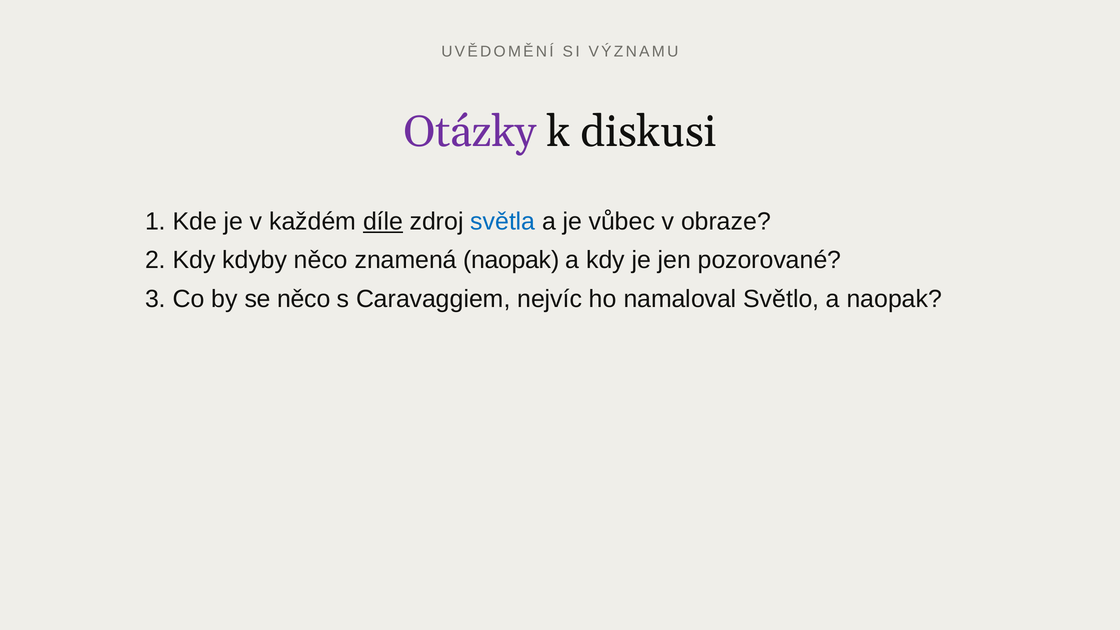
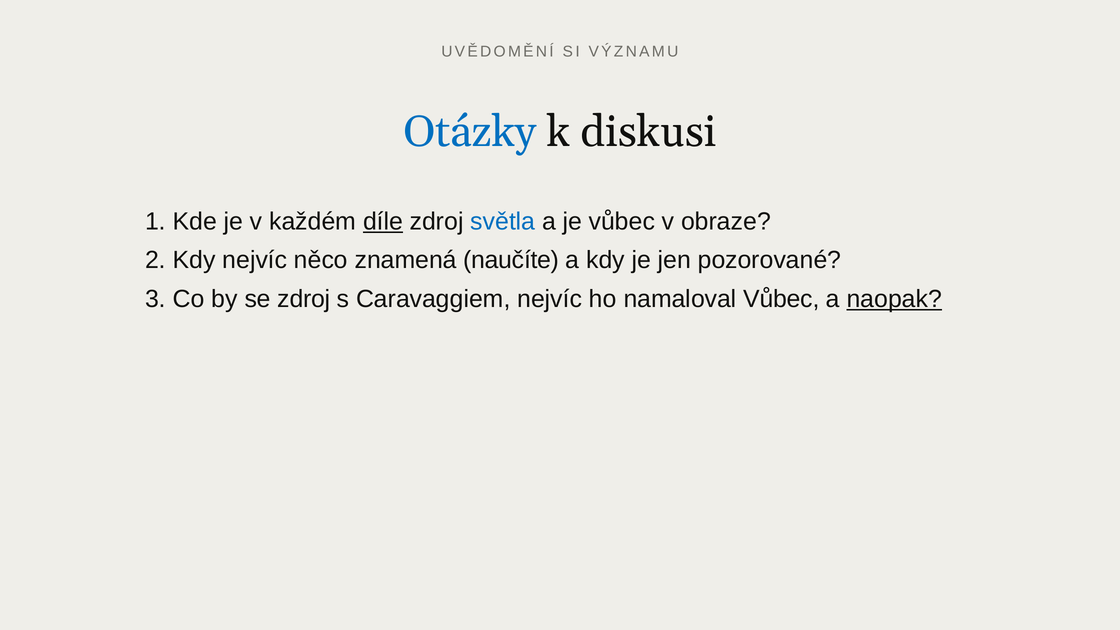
Otázky colour: purple -> blue (470, 132)
Kdy kdyby: kdyby -> nejvíc (255, 260)
znamená naopak: naopak -> naučíte (511, 260)
se něco: něco -> zdroj (304, 299)
namaloval Světlo: Světlo -> Vůbec (781, 299)
naopak underline: none -> present (894, 299)
